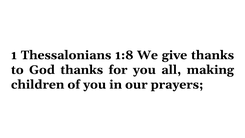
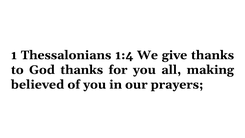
1:8: 1:8 -> 1:4 (124, 55)
children: children -> believed (38, 84)
